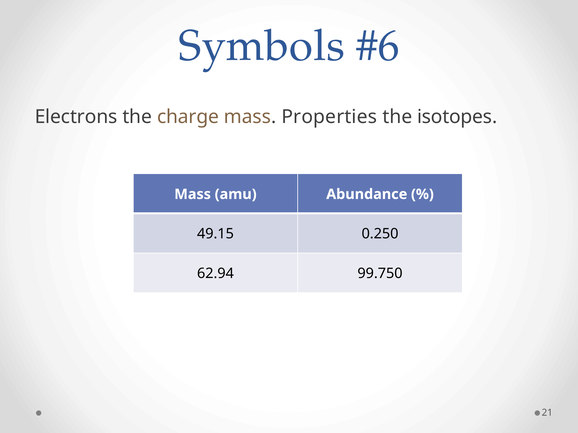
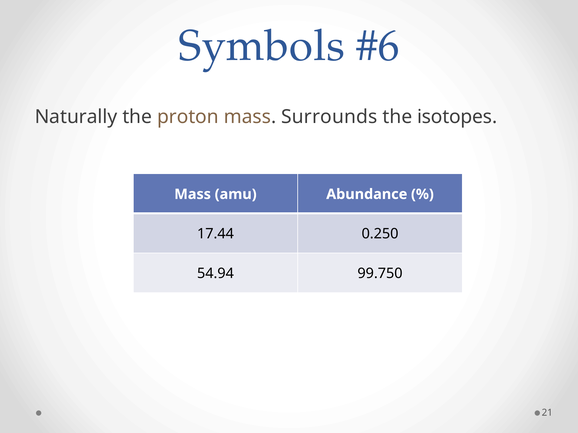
Electrons: Electrons -> Naturally (76, 117)
charge: charge -> proton (188, 117)
Properties: Properties -> Surrounds (329, 117)
49.15: 49.15 -> 17.44 (215, 234)
62.94: 62.94 -> 54.94 (215, 274)
